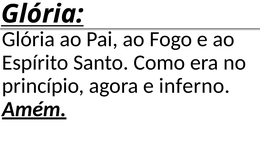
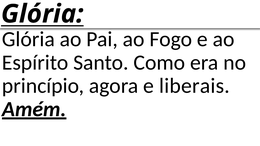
inferno: inferno -> liberais (194, 86)
